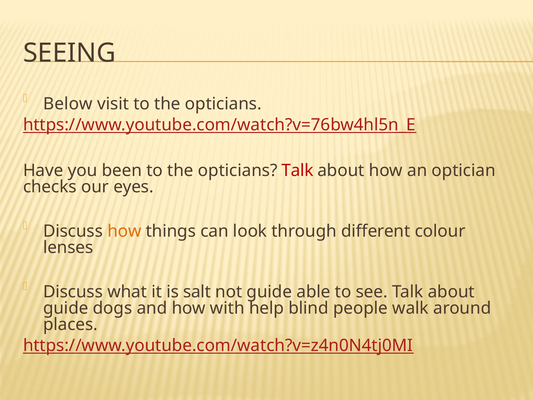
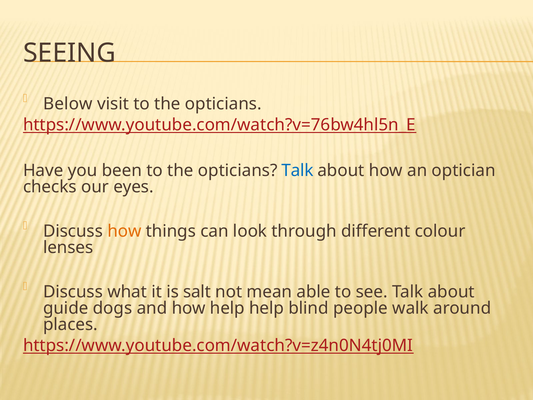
Talk colour: red -> blue (298, 171)
not guide: guide -> mean (269, 292)
how with: with -> help (227, 308)
